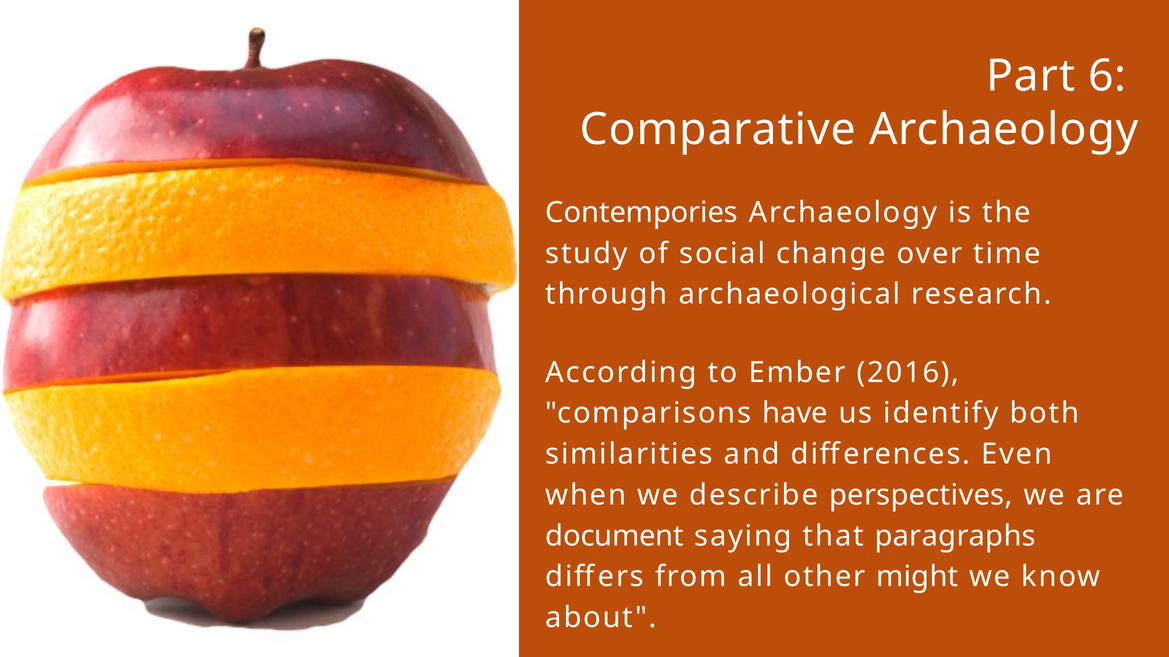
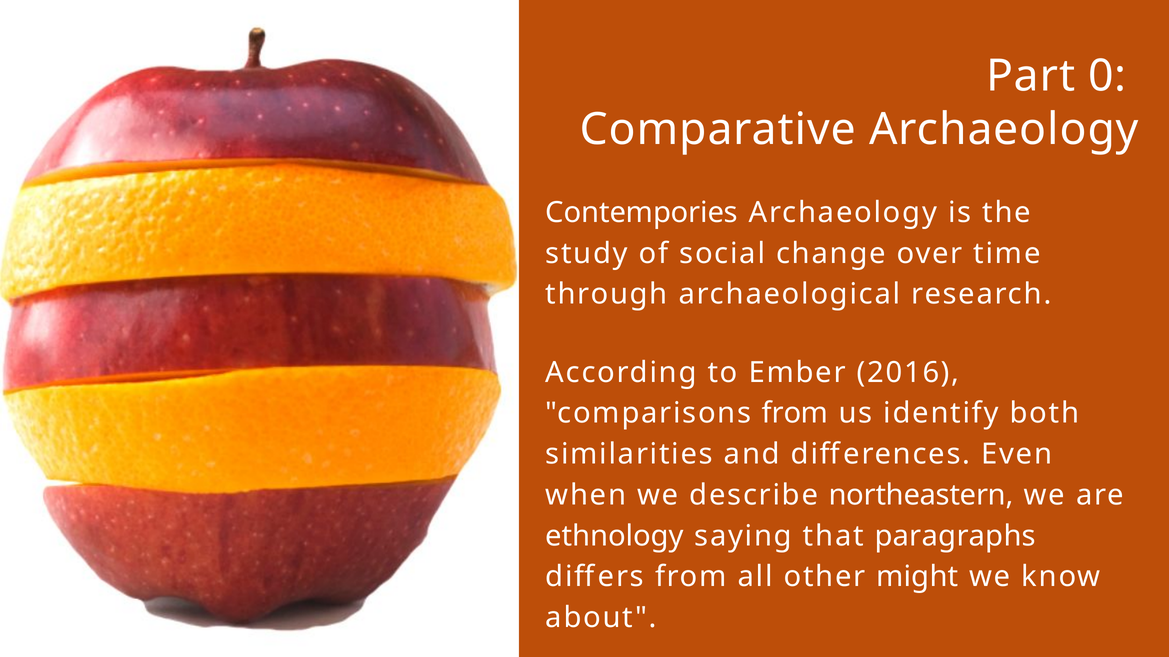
6: 6 -> 0 (1107, 76)
comparisons have: have -> from (795, 414)
perspectives: perspectives -> northeastern (921, 495)
document: document -> ethnology (614, 536)
